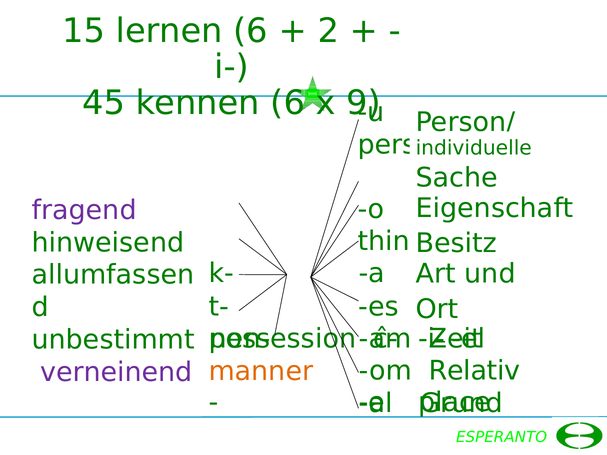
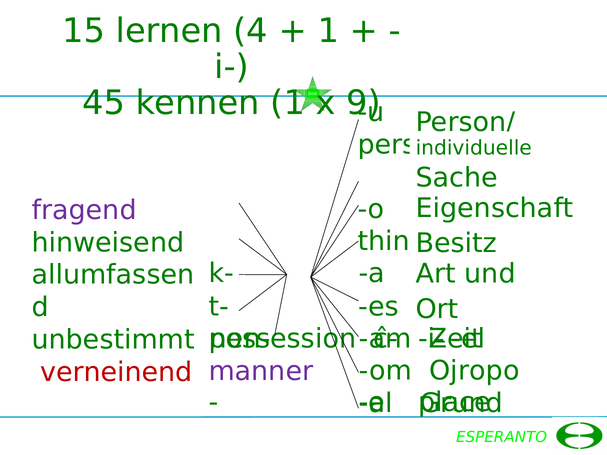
lernen 6: 6 -> 4 (251, 31)
2: 2 -> 1 (328, 31)
kennen 6: 6 -> 1 (288, 103)
Relativ: Relativ -> Ojropo (474, 371)
manner colour: orange -> purple (261, 371)
verneinend colour: purple -> red (116, 372)
